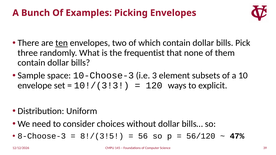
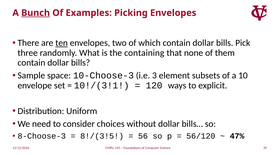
Bunch underline: none -> present (36, 13)
frequentist: frequentist -> containing (144, 53)
10!/(3!3: 10!/(3!3 -> 10!/(3!1 (102, 86)
